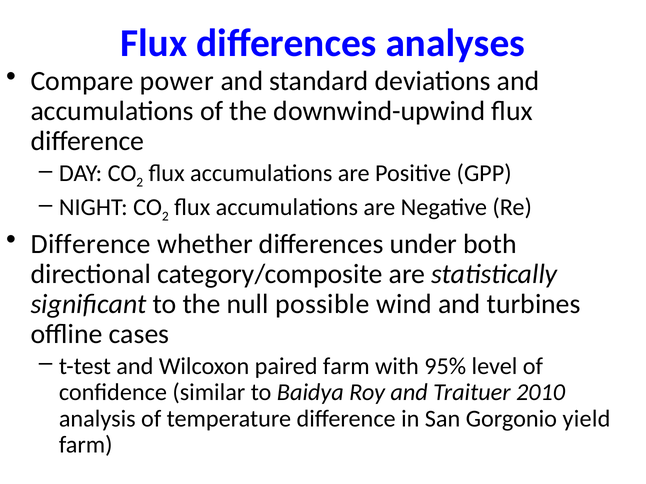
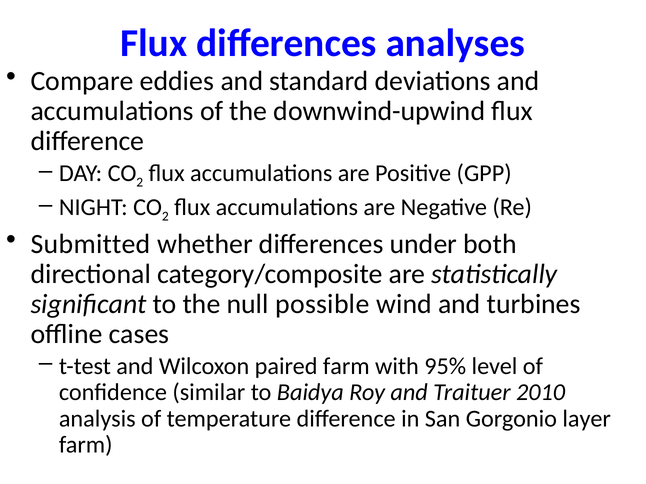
power: power -> eddies (177, 81)
Difference: Difference -> Submitted (91, 244)
yield: yield -> layer (587, 419)
